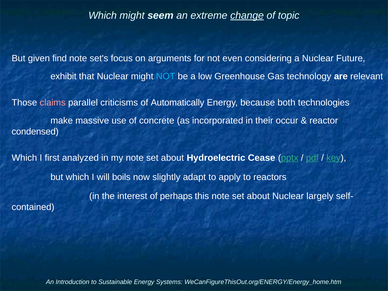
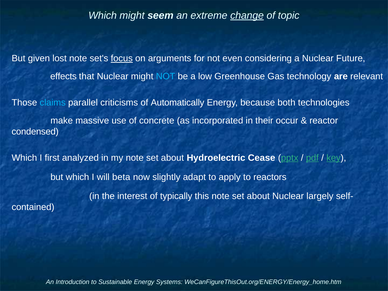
find: find -> lost (60, 58)
focus underline: none -> present (122, 58)
exhibit: exhibit -> effects (63, 76)
claims colour: pink -> light blue (53, 103)
boils: boils -> beta (121, 177)
perhaps: perhaps -> typically (176, 196)
